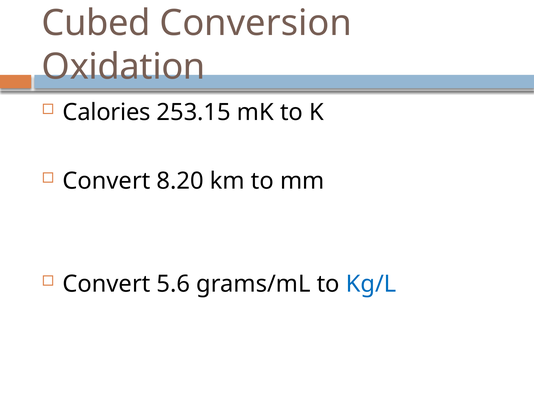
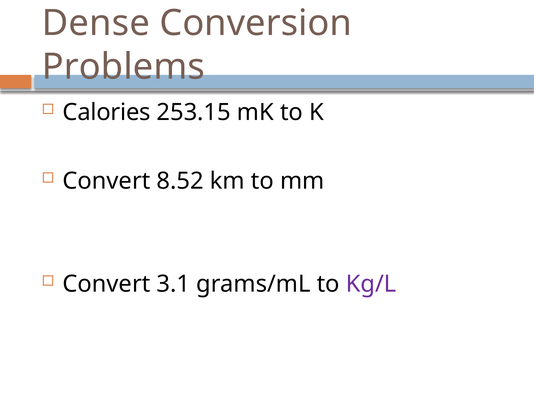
Cubed: Cubed -> Dense (96, 23)
Oxidation: Oxidation -> Problems (123, 67)
8.20: 8.20 -> 8.52 (180, 181)
5.6: 5.6 -> 3.1 (173, 284)
Kg/L colour: blue -> purple (371, 284)
